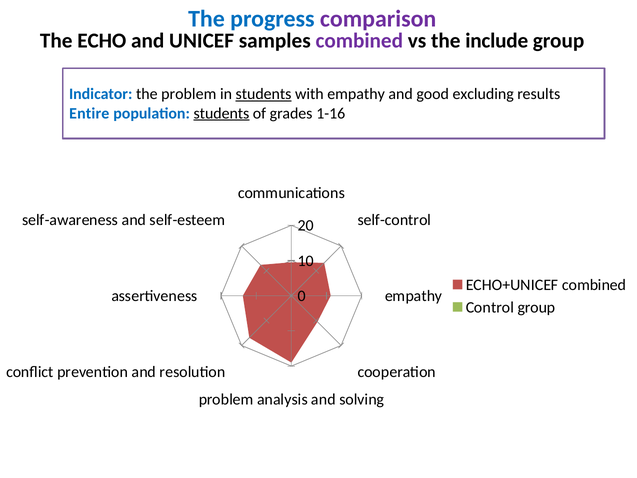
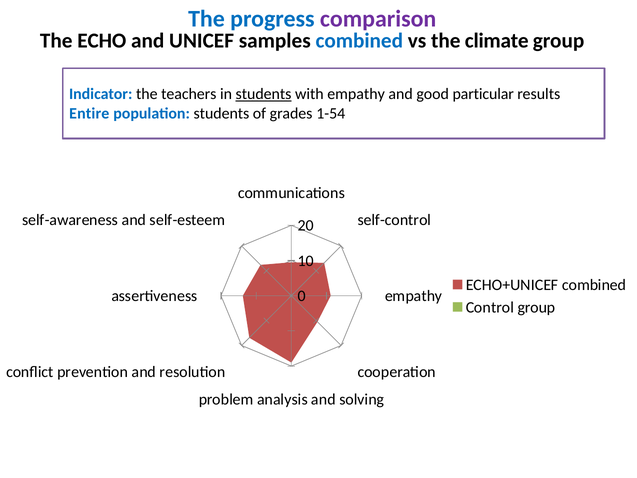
combined colour: purple -> blue (359, 41)
include: include -> climate (497, 41)
the problem: problem -> teachers (189, 94)
excluding: excluding -> particular (483, 94)
students underline: present -> none (221, 113)
1-16: 1-16 -> 1-54 (331, 113)
